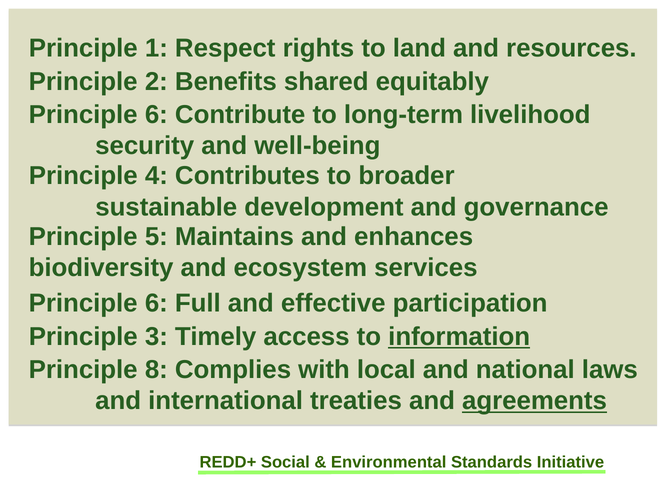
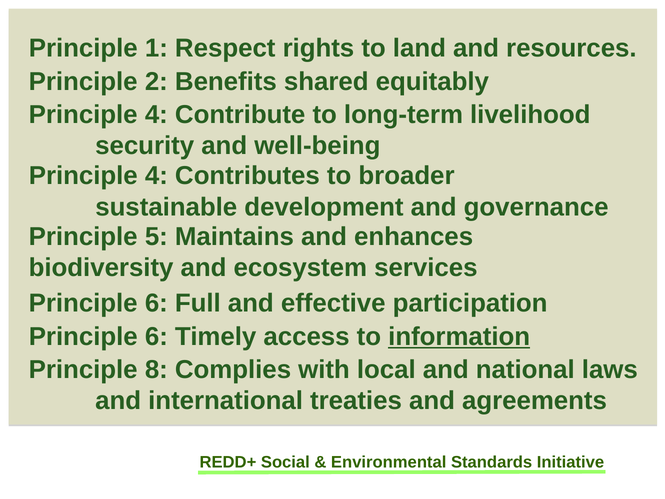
6: 6 -> 4 (156, 115)
3: 3 -> 6 (156, 337)
agreements underline: present -> none (534, 401)
